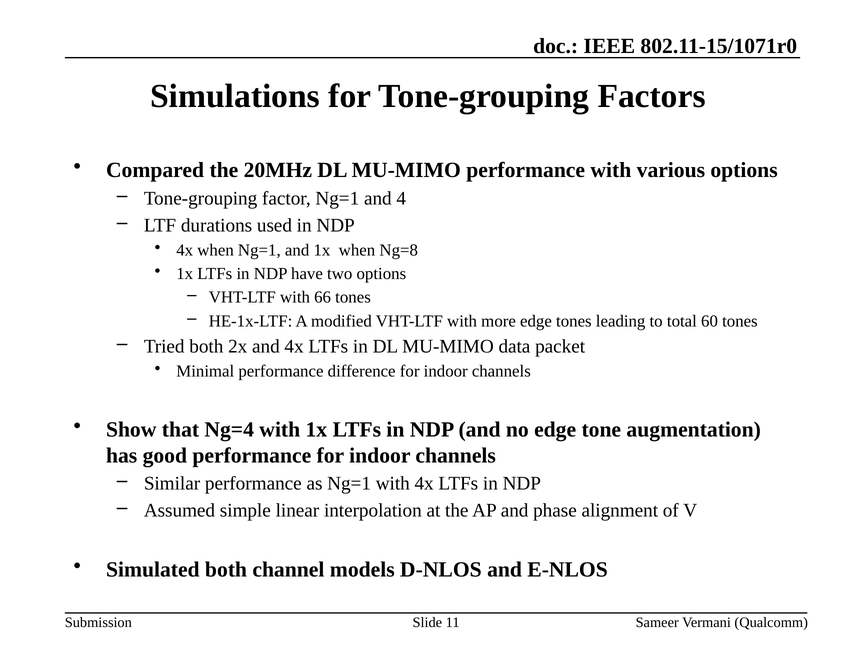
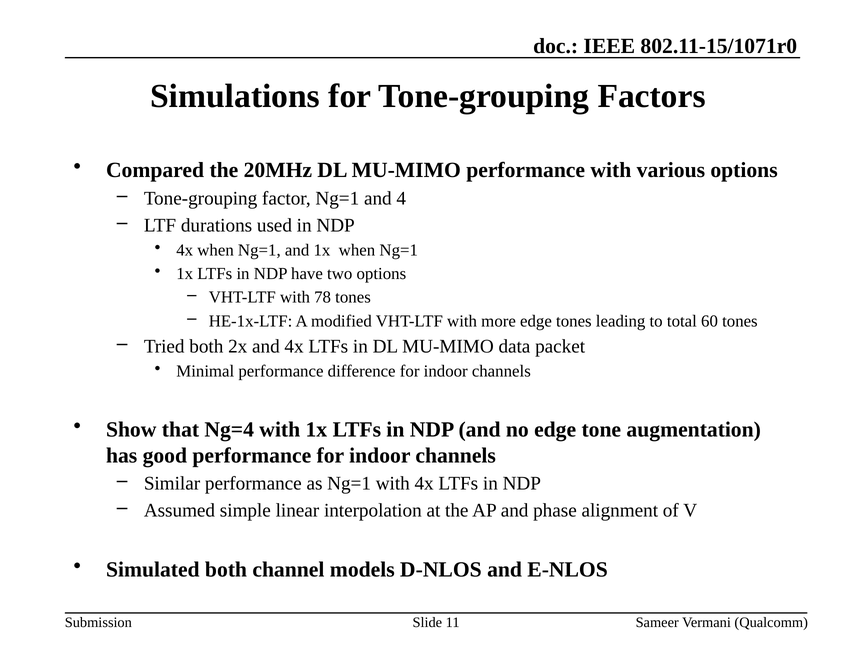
1x when Ng=8: Ng=8 -> Ng=1 (399, 250)
66: 66 -> 78 (323, 297)
